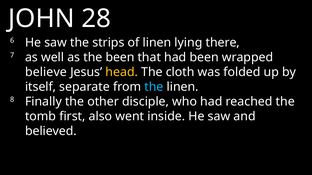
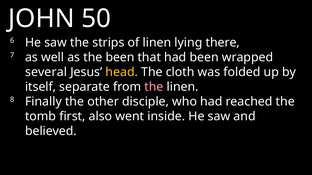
28: 28 -> 50 (96, 19)
believe: believe -> several (46, 72)
the colour: light blue -> pink (154, 87)
